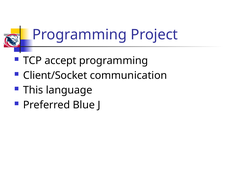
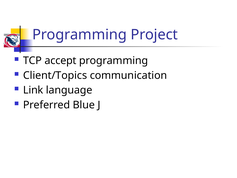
Client/Socket: Client/Socket -> Client/Topics (55, 75)
This: This -> Link (33, 90)
